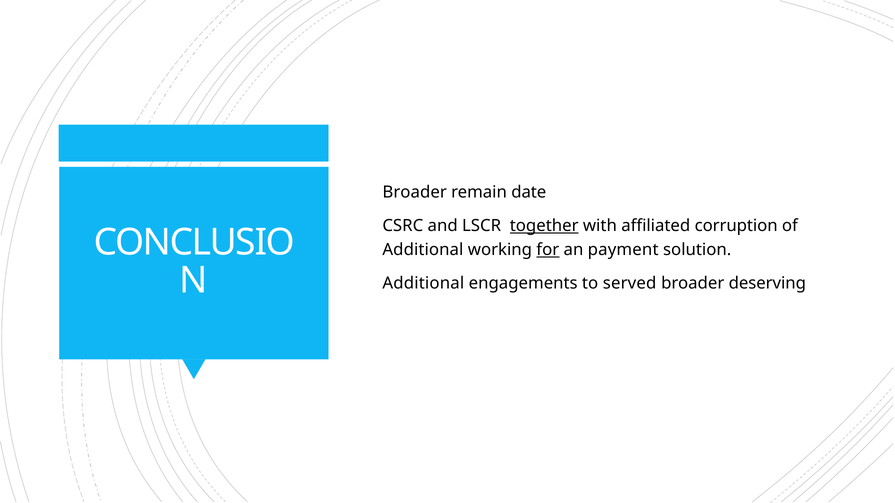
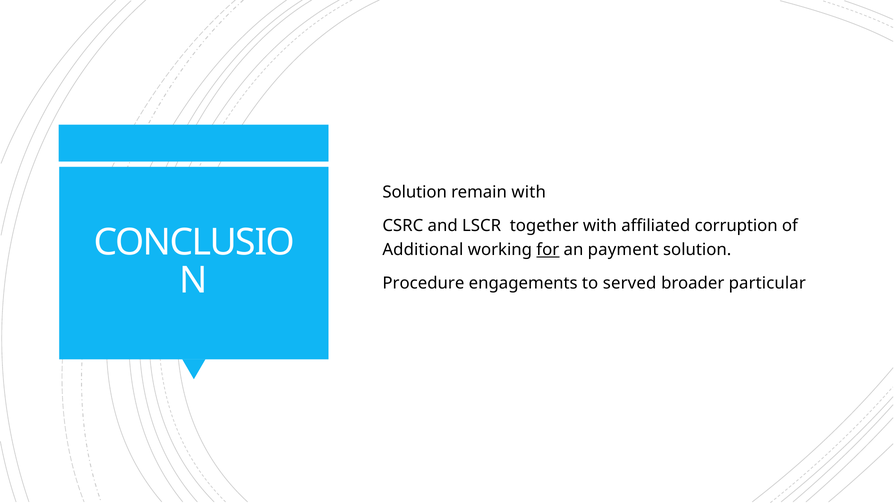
Broader: Broader -> Solution (415, 192)
remain date: date -> with (529, 192)
together underline: present -> none (544, 226)
Additional: Additional -> Procedure (423, 284)
deserving: deserving -> particular (767, 284)
